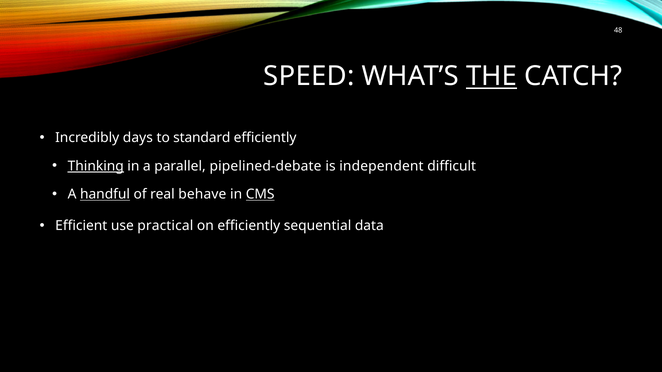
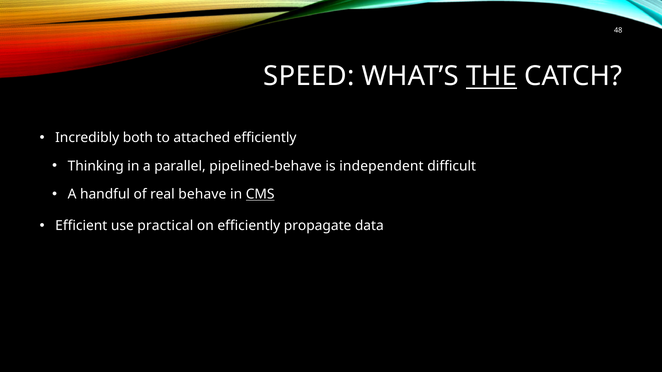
days: days -> both (138, 138)
standard: standard -> attached (202, 138)
Thinking underline: present -> none (96, 166)
pipelined-debate: pipelined-debate -> pipelined-behave (266, 166)
handful underline: present -> none (105, 194)
sequential: sequential -> propagate (318, 226)
